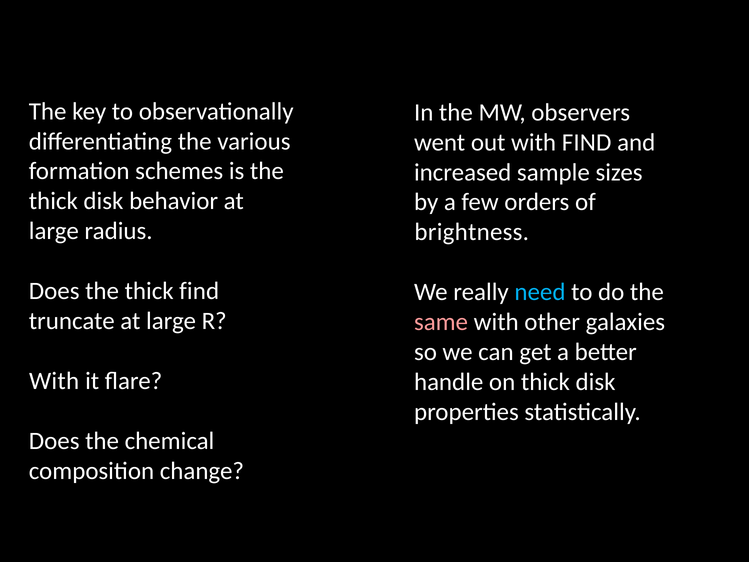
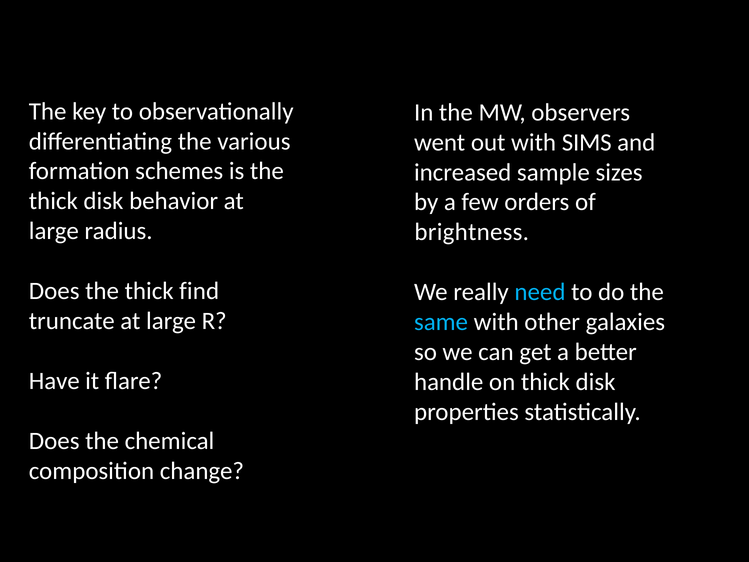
with FIND: FIND -> SIMS (587, 142)
same colour: pink -> light blue (441, 322)
With: With -> Have (54, 381)
